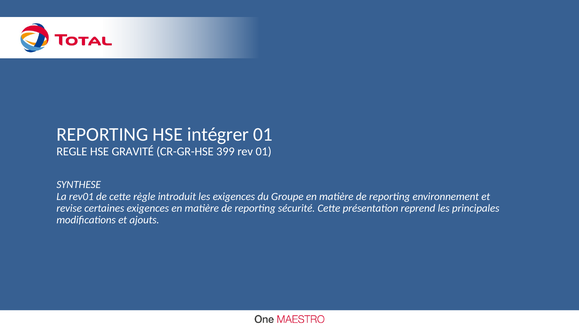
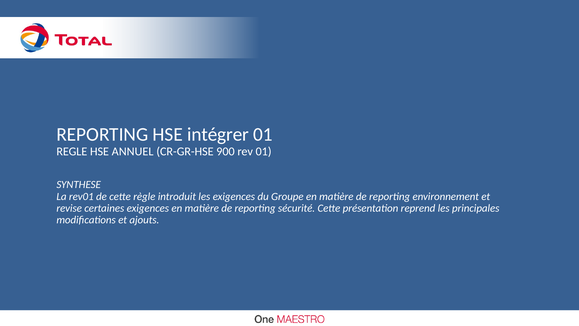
GRAVITÉ: GRAVITÉ -> ANNUEL (133, 151)
399: 399 -> 900 (225, 151)
